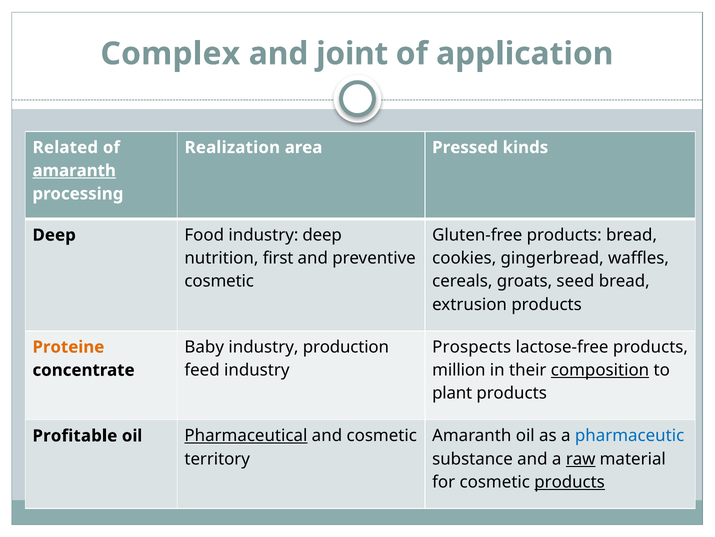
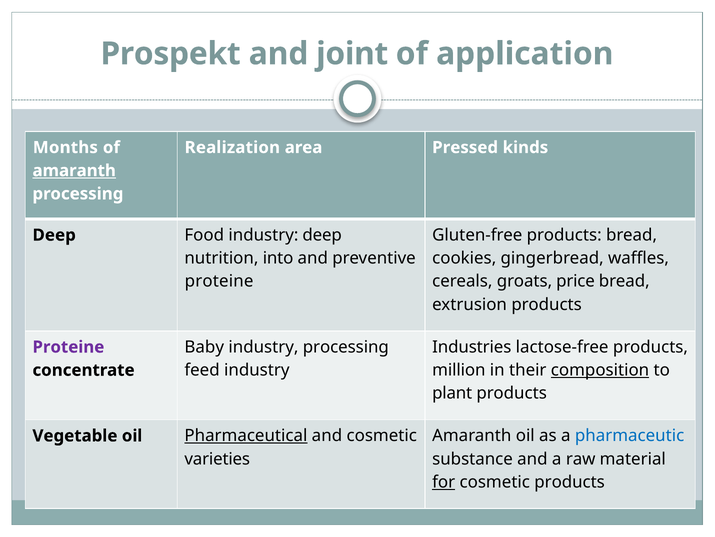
Complex: Complex -> Prospekt (171, 54)
Related: Related -> Months (65, 147)
first: first -> into (278, 258)
cosmetic: cosmetic -> proteine (219, 281)
seed: seed -> price (575, 281)
industry production: production -> processing (346, 347)
Prospects: Prospects -> Industries (472, 347)
Proteine colour: orange -> purple (68, 347)
Profitable: Profitable -> Vegetable (75, 435)
territory: territory -> varieties (217, 458)
raw underline: present -> none (581, 458)
for underline: none -> present (444, 481)
products underline: present -> none (570, 481)
